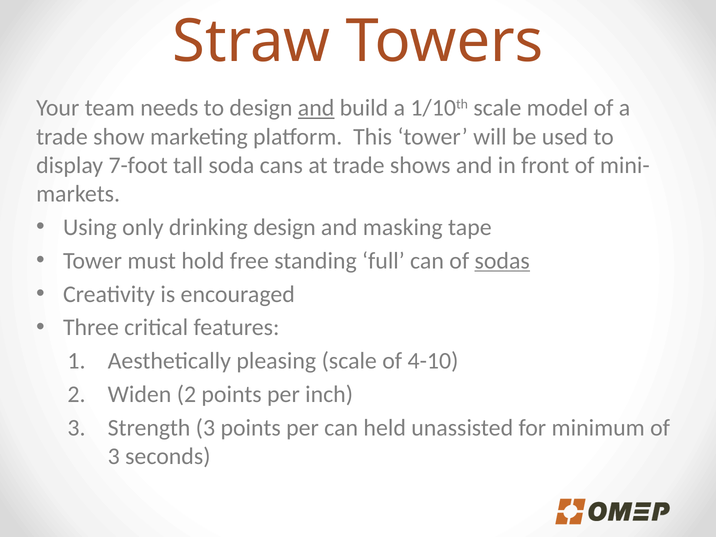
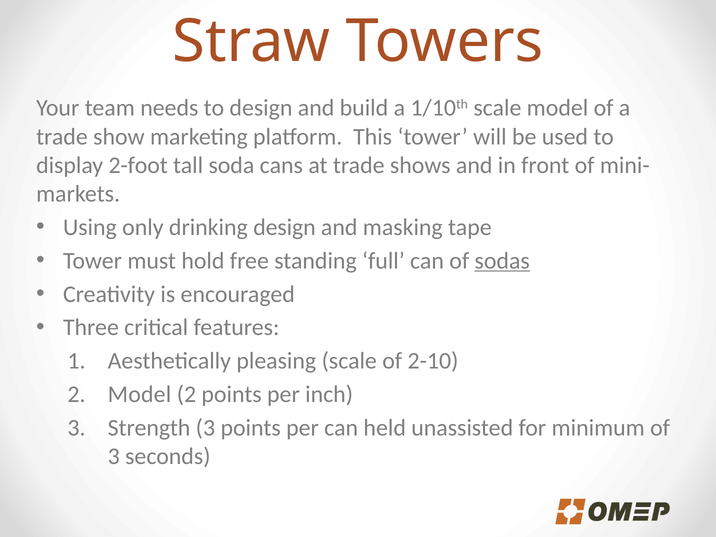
and underline: present -> none (316, 108)
7-foot: 7-foot -> 2-foot (138, 165)
4-10: 4-10 -> 2-10 (433, 361)
2 Widen: Widen -> Model (139, 394)
